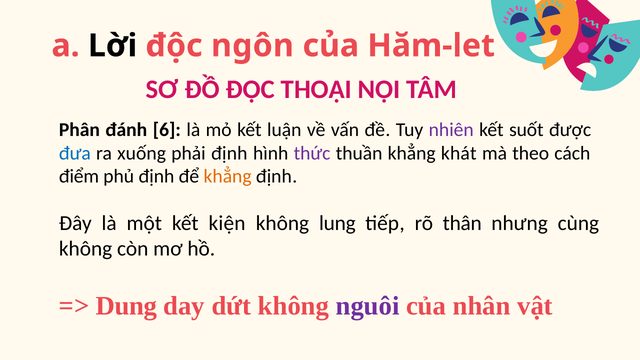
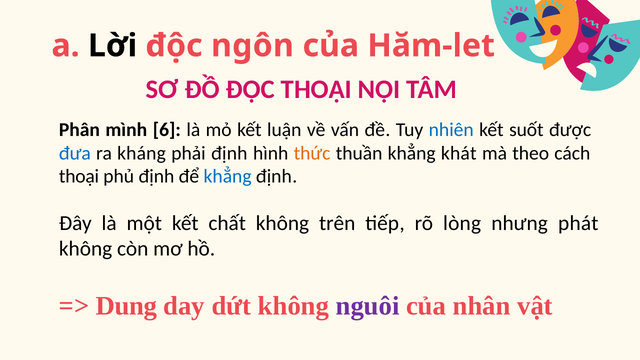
đánh: đánh -> mình (126, 130)
nhiên colour: purple -> blue (451, 130)
xuống: xuống -> kháng (142, 153)
thức colour: purple -> orange (312, 153)
điểm: điểm -> thoại (79, 177)
khẳng colour: orange -> blue (228, 177)
kiện: kiện -> chất (227, 223)
lung: lung -> trên (337, 223)
thân: thân -> lòng (462, 223)
cùng: cùng -> phát (578, 223)
